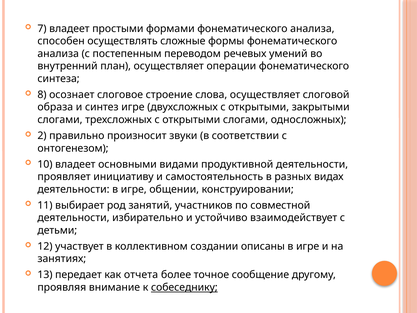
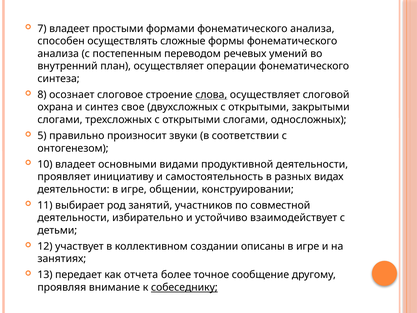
слова underline: none -> present (211, 95)
образа: образа -> охрана (55, 107)
синтез игре: игре -> свое (133, 107)
2: 2 -> 5 (42, 136)
